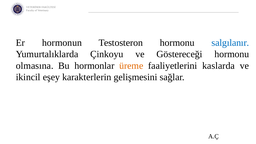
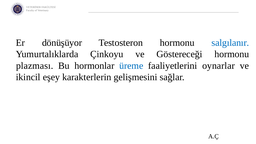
hormonun: hormonun -> dönüşüyor (62, 43)
olmasına: olmasına -> plazması (35, 66)
üreme colour: orange -> blue (131, 66)
kaslarda: kaslarda -> oynarlar (219, 66)
